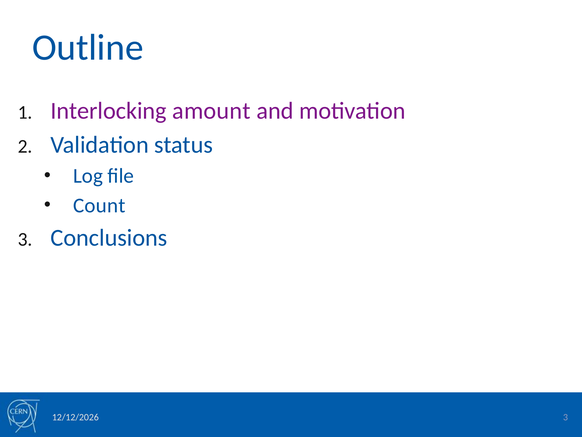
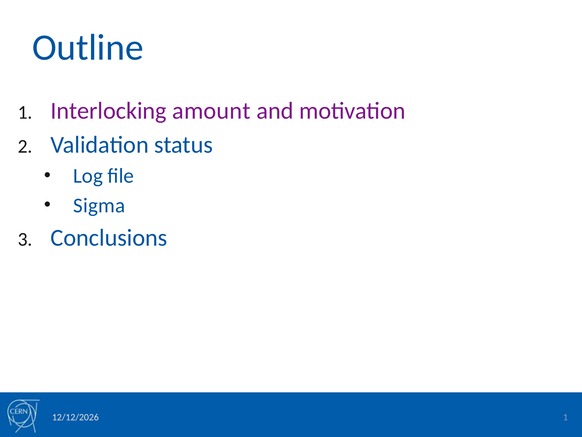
Count: Count -> Sigma (99, 205)
3: 3 -> 1 (566, 417)
